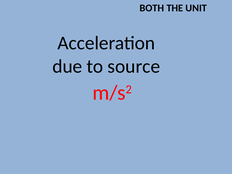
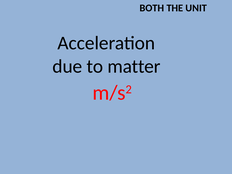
source: source -> matter (134, 66)
